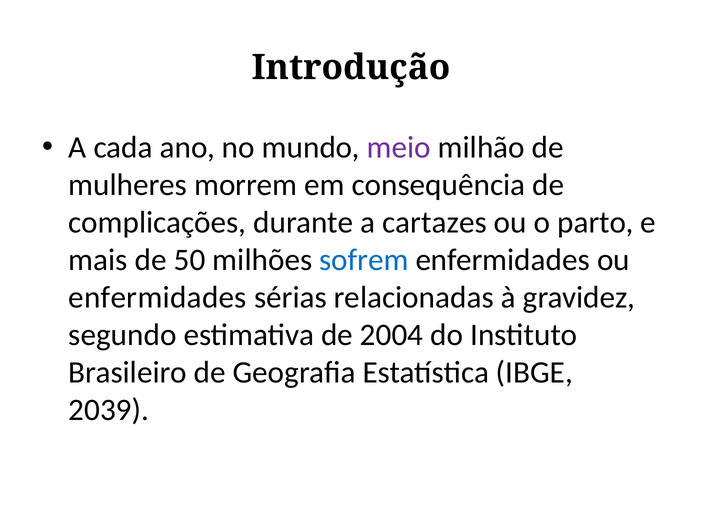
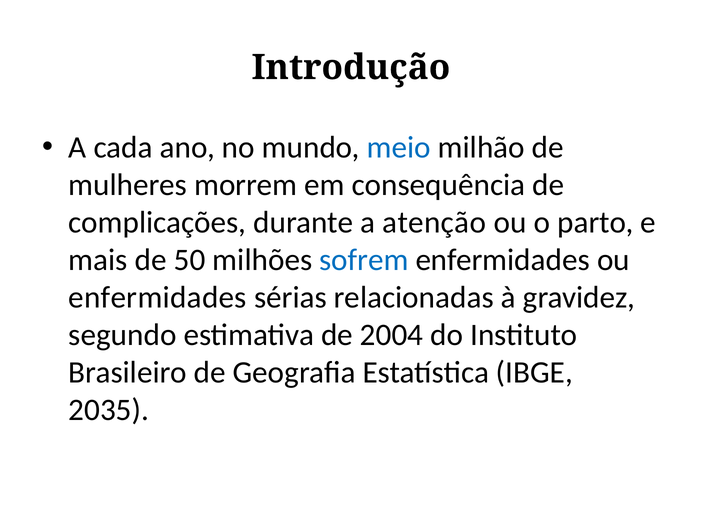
meio colour: purple -> blue (399, 147)
cartazes: cartazes -> atenção (434, 222)
2039: 2039 -> 2035 (109, 409)
